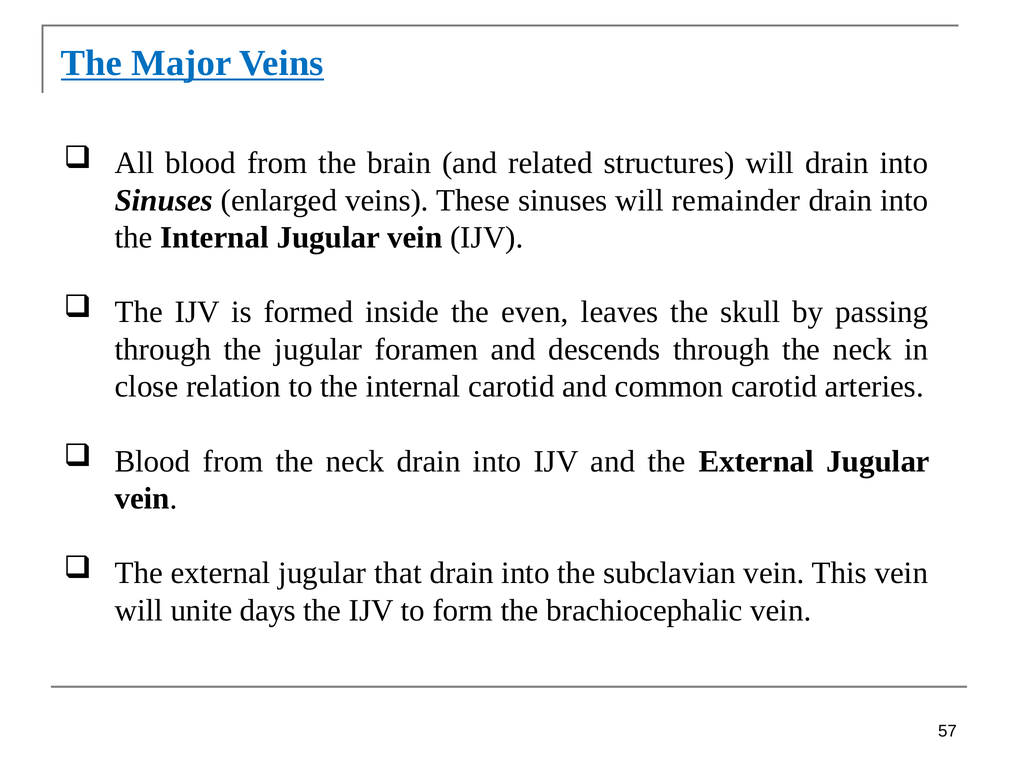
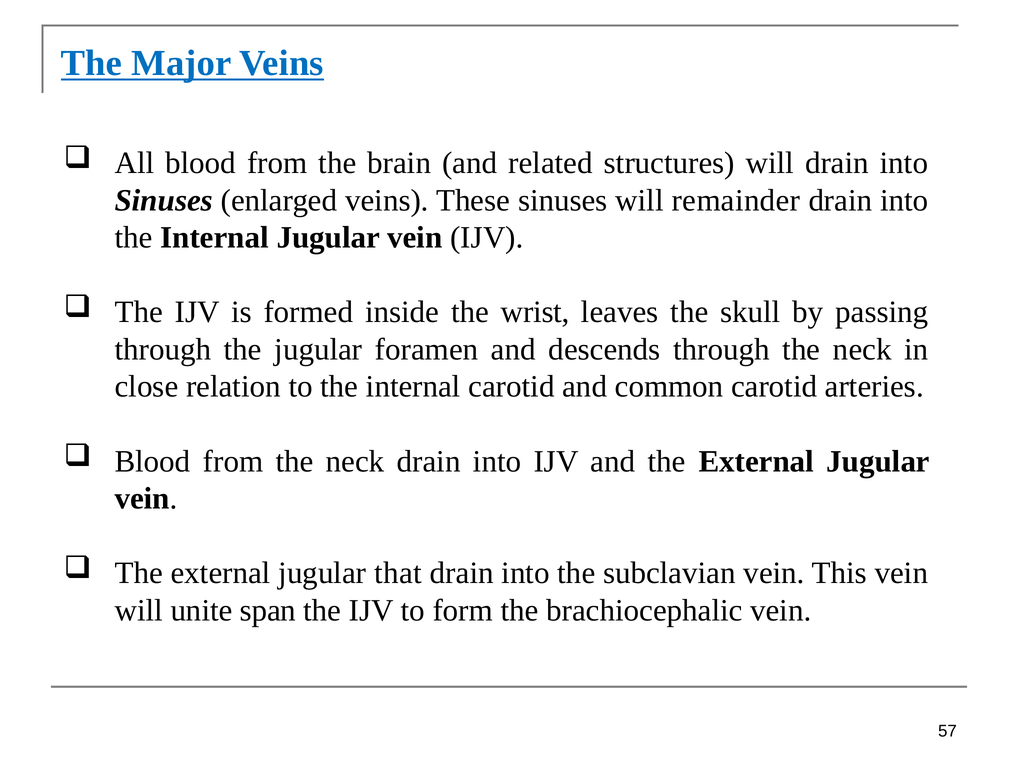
even: even -> wrist (535, 312)
days: days -> span (268, 611)
